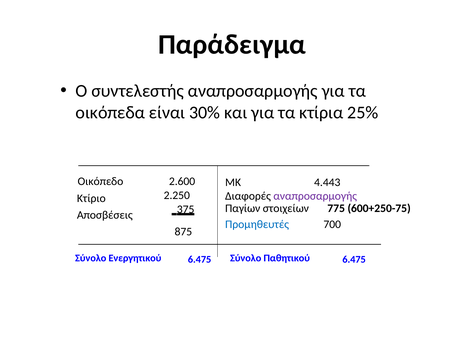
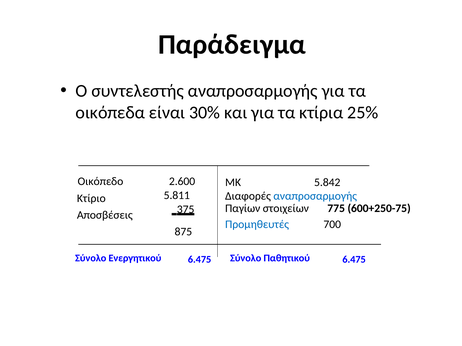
4.443: 4.443 -> 5.842 (327, 183)
2.250: 2.250 -> 5.811 (177, 196)
αναπροσαρμογής colour: purple -> blue (315, 196)
